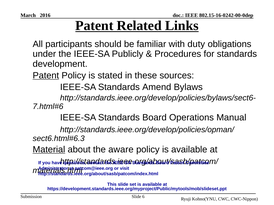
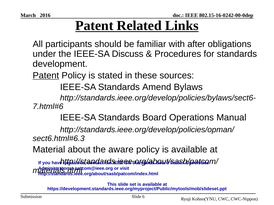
duty: duty -> after (196, 44)
Publicly: Publicly -> Discuss (128, 54)
Material underline: present -> none (49, 150)
